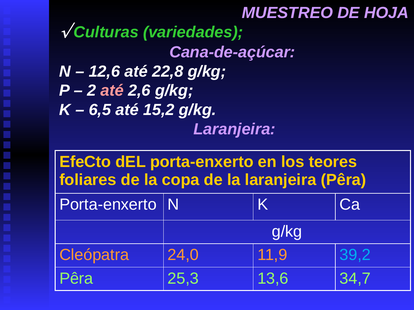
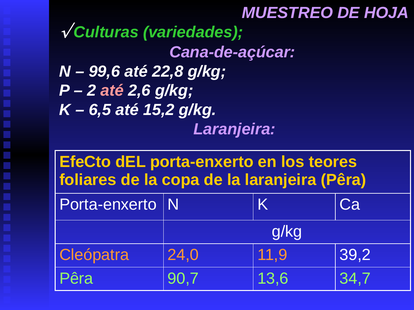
12,6: 12,6 -> 99,6 (104, 71)
39,2 colour: light blue -> white (355, 255)
25,3: 25,3 -> 90,7 (183, 279)
